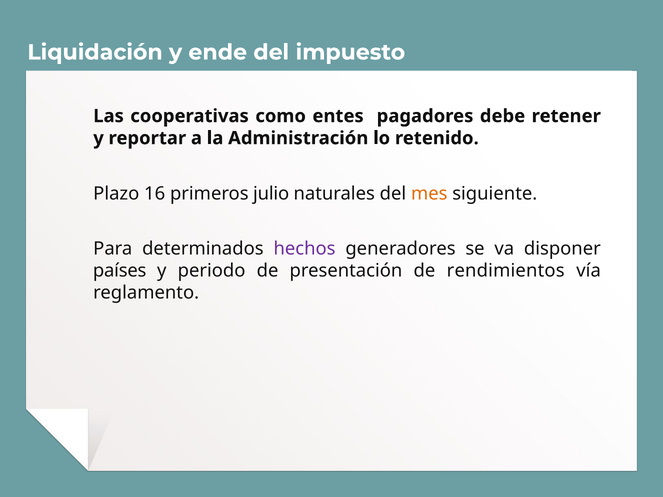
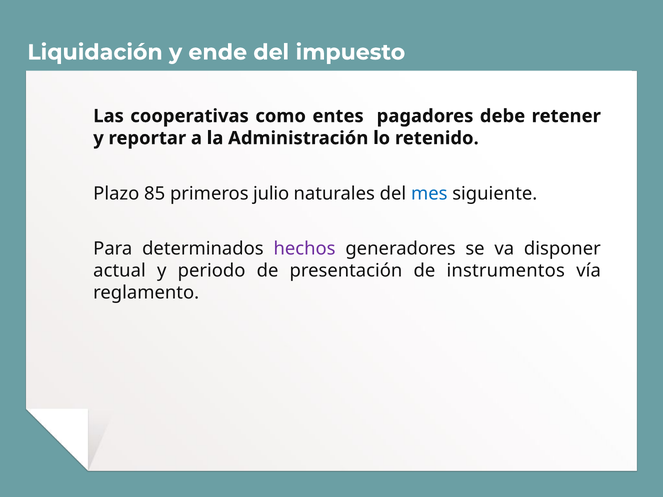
16: 16 -> 85 (155, 194)
mes colour: orange -> blue (429, 194)
países: países -> actual (120, 271)
rendimientos: rendimientos -> instrumentos (506, 271)
